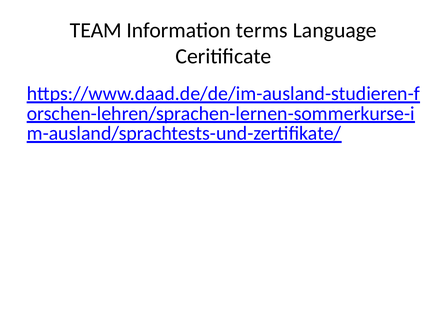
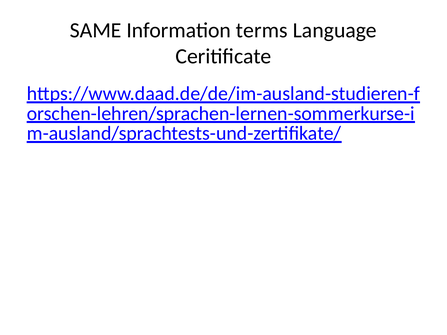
TEAM: TEAM -> SAME (96, 30)
